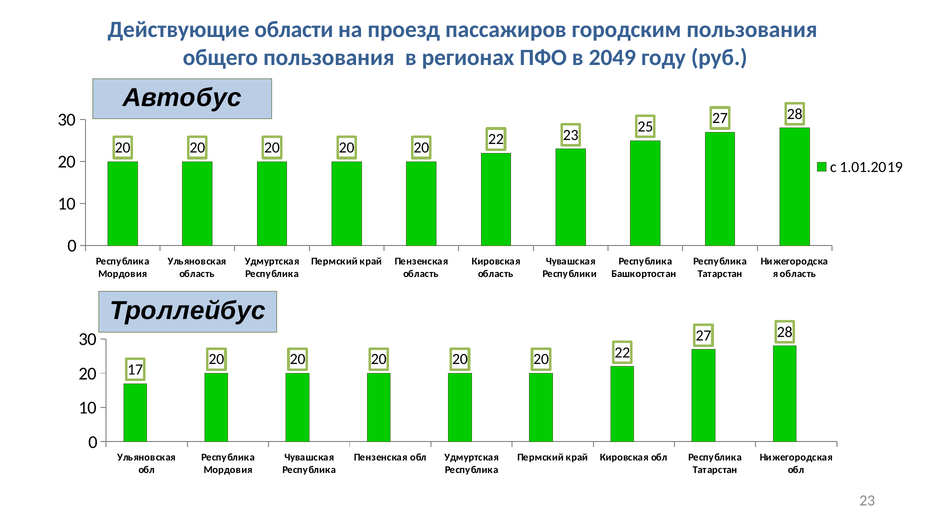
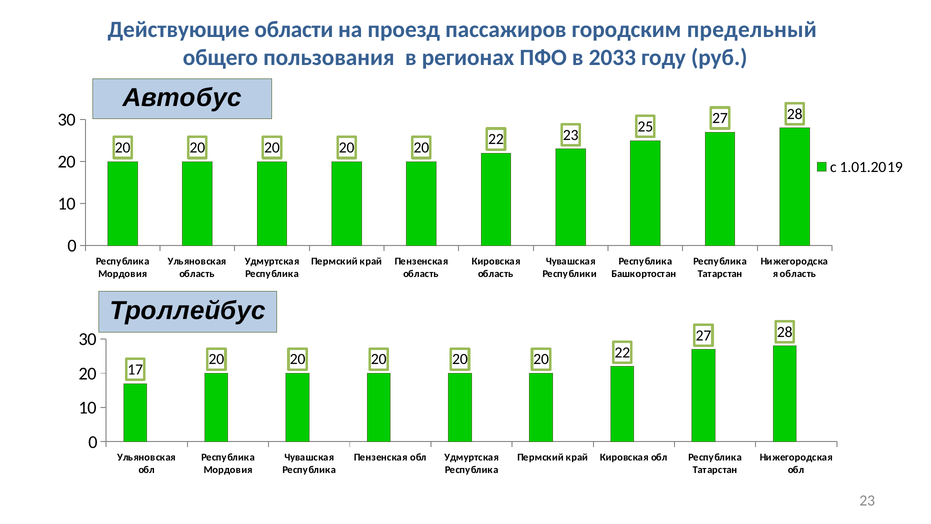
городским пользования: пользования -> предельный (752, 30)
2049: 2049 -> 2033 (612, 58)
